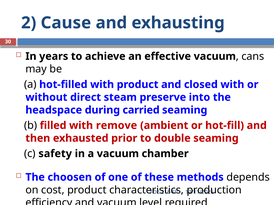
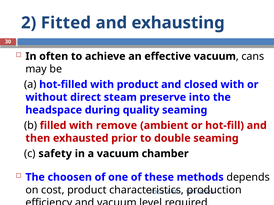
Cause: Cause -> Fitted (66, 23)
years: years -> often (54, 56)
carried: carried -> quality (141, 110)
